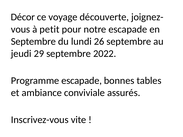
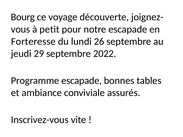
Décor: Décor -> Bourg (23, 17)
Septembre: Septembre -> Forteresse (33, 42)
